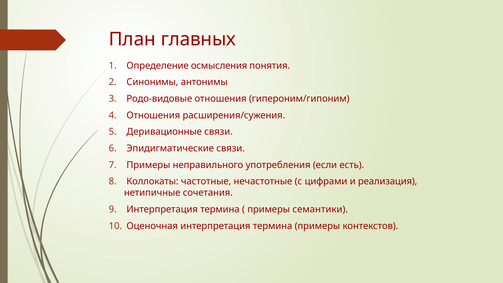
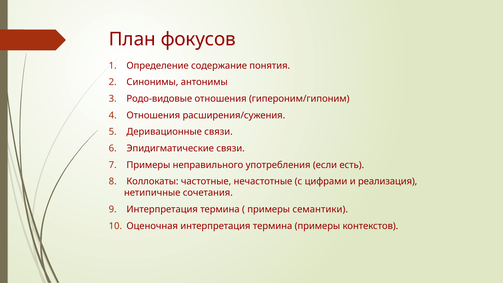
главных: главных -> фокусов (198, 39)
осмысления: осмысления -> содержание (219, 66)
